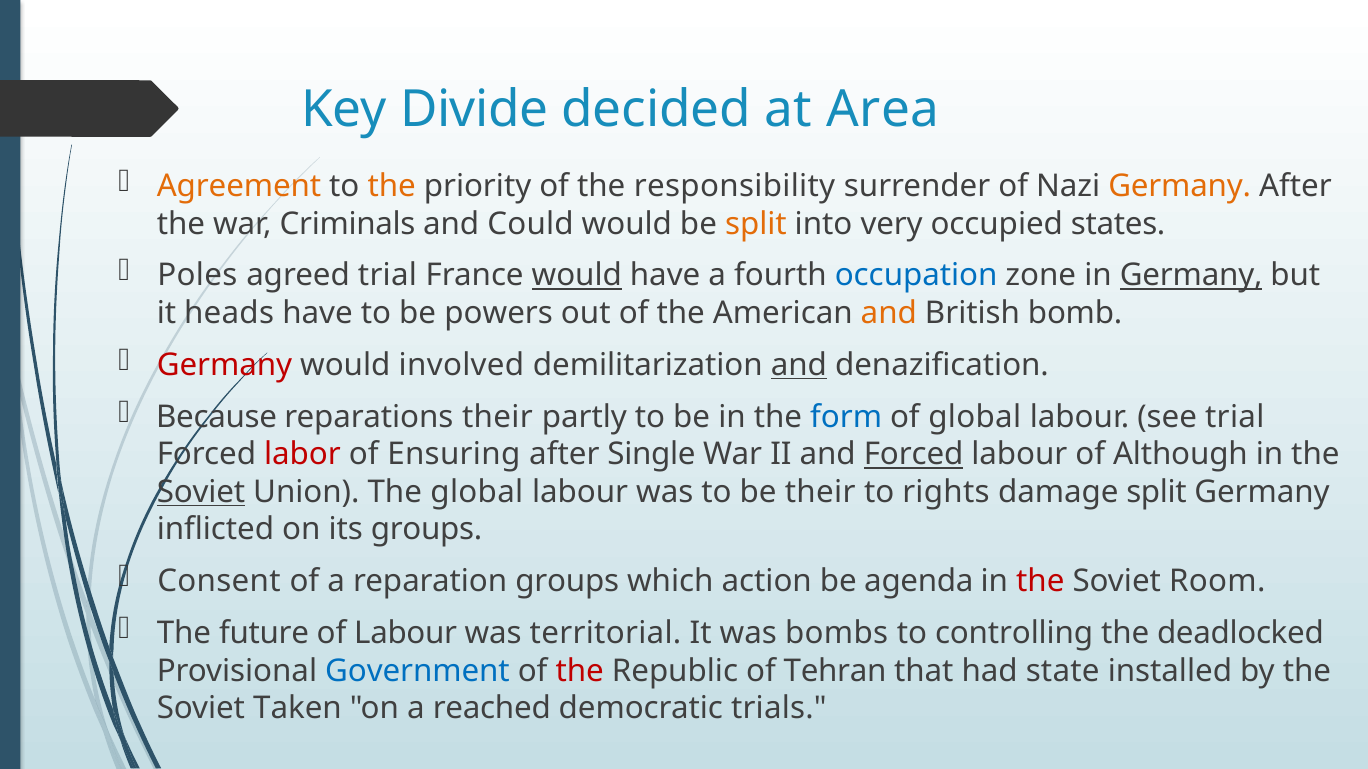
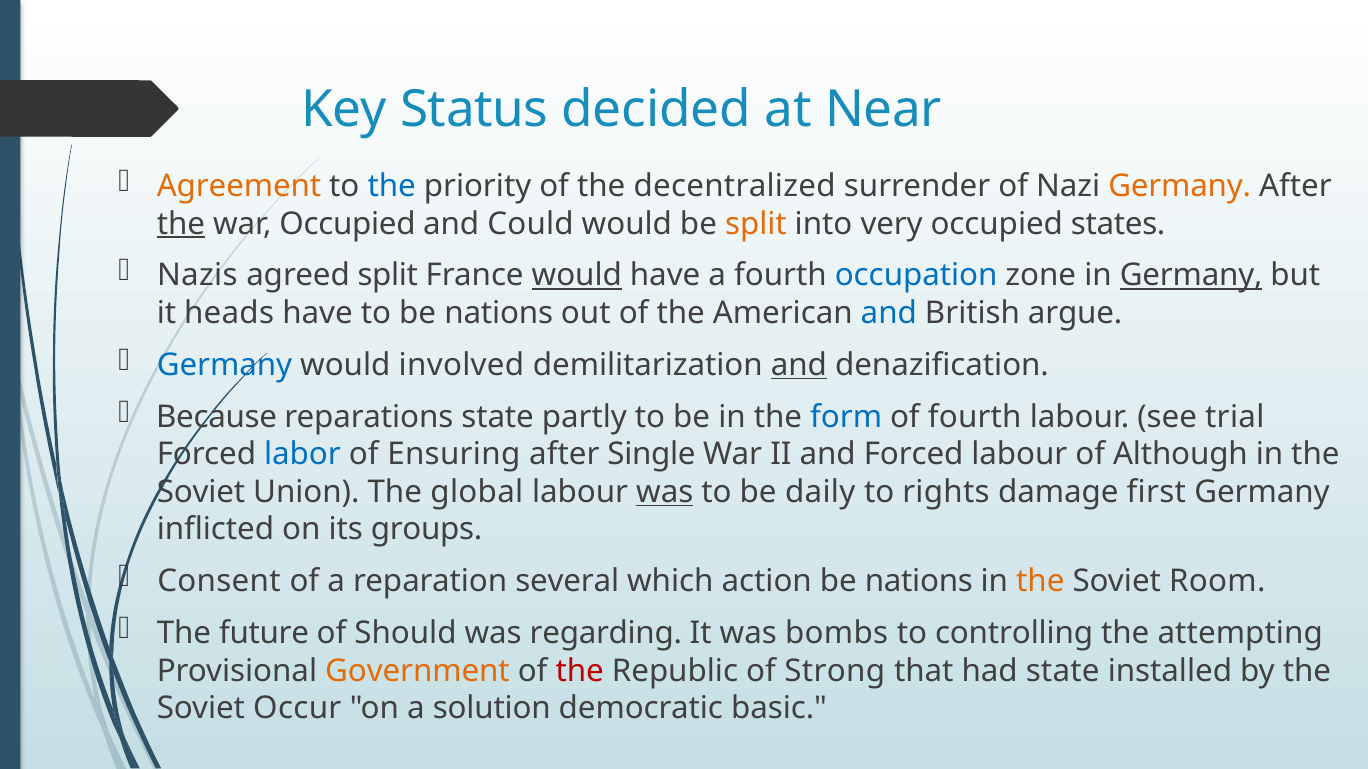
Divide: Divide -> Status (474, 110)
Area: Area -> Near (883, 110)
the colour: orange -> blue (392, 186)
responsibility: responsibility -> decentralized (735, 186)
the underline: none -> present (181, 224)
war Criminals: Criminals -> Occupied (348, 224)
Poles: Poles -> Nazis (197, 276)
agreed trial: trial -> split (388, 276)
to be powers: powers -> nations (499, 313)
and colour: orange -> blue (889, 313)
bomb: bomb -> argue (1075, 313)
Germany colour: red -> blue (224, 365)
reparations their: their -> state (498, 417)
of global: global -> fourth (975, 417)
labor colour: red -> blue (302, 455)
Forced underline: present -> none (914, 455)
Soviet underline: present -> none (201, 492)
was underline: none -> present (665, 492)
be their: their -> daily (820, 492)
damage split: split -> first (1156, 492)
reparation groups: groups -> several (567, 582)
agenda: agenda -> nations (919, 582)
the colour: red -> orange (1040, 582)
of Labour: Labour -> Should (406, 634)
territorial: territorial -> regarding (606, 634)
deadlocked: deadlocked -> attempting (1240, 634)
Government colour: blue -> orange (417, 671)
Tehran: Tehran -> Strong (835, 671)
Taken: Taken -> Occur (297, 709)
reached: reached -> solution (492, 709)
trials: trials -> basic (779, 709)
